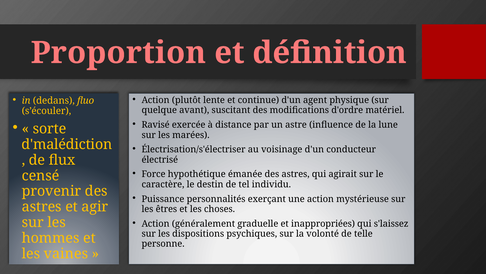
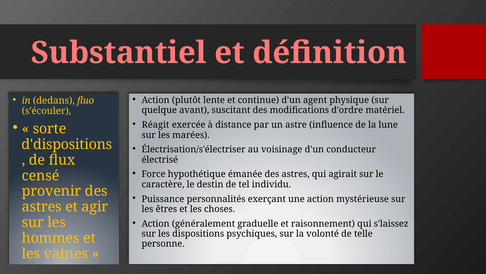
Proportion: Proportion -> Substantiel (119, 53)
Ravisé: Ravisé -> Réagit (155, 125)
d'malédiction: d'malédiction -> d'dispositions (67, 144)
inappropriées: inappropriées -> raisonnement (323, 223)
